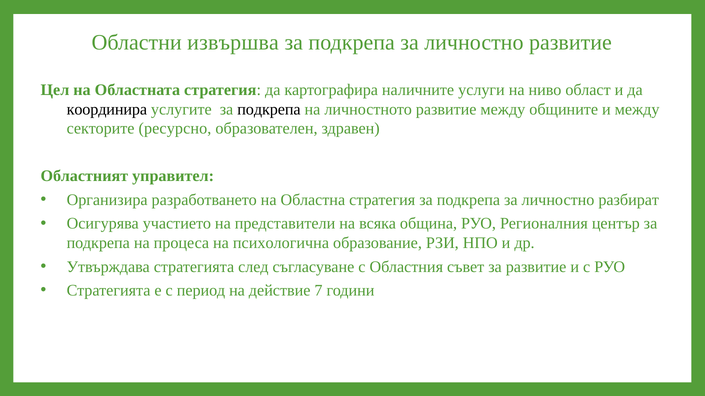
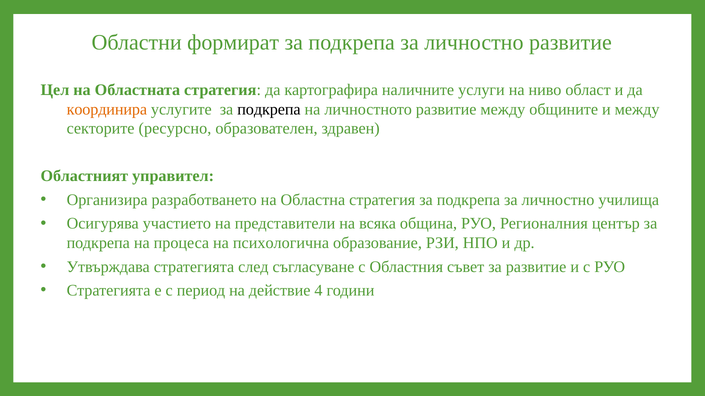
извършва: извършва -> формират (233, 42)
координира colour: black -> orange (107, 109)
разбират: разбират -> училища (629, 200)
7: 7 -> 4 (318, 291)
